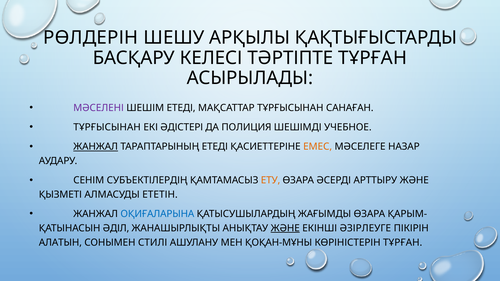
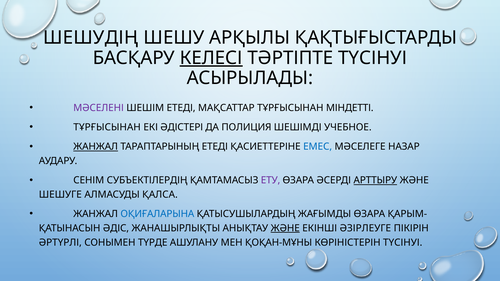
РӨЛДЕРІН: РӨЛДЕРІН -> ШЕШУДІҢ (91, 38)
КЕЛЕСІ underline: none -> present (211, 58)
ТӘРТІПТЕ ТҰРҒАН: ТҰРҒАН -> ТҮСІНУІ (373, 58)
САНАҒАН: САНАҒАН -> МІНДЕТТІ (350, 108)
ЕМЕС colour: orange -> blue (318, 147)
ЕТУ colour: orange -> purple (271, 180)
АРТТЫРУ underline: none -> present (375, 180)
ҚЫЗМЕТІ: ҚЫЗМЕТІ -> ШЕШУГЕ (60, 195)
ЕТЕТІН: ЕТЕТІН -> ҚАЛСА (160, 195)
ӘДІЛ: ӘДІЛ -> ӘДІС (116, 228)
АЛАТЫН: АЛАТЫН -> ӘРТҮРЛІ (60, 243)
СТИЛІ: СТИЛІ -> ТҮРДЕ (153, 243)
КӨРІНІСТЕРІН ТҰРҒАН: ТҰРҒАН -> ТҮСІНУІ (403, 243)
